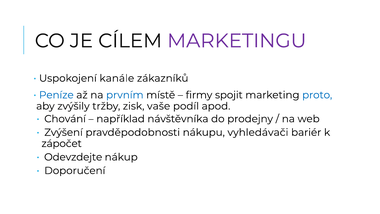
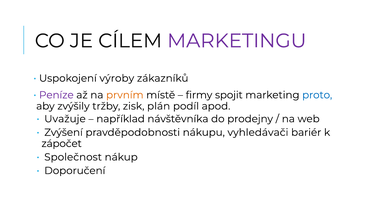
kanále: kanále -> výroby (117, 78)
Peníze colour: blue -> purple (56, 95)
prvním colour: blue -> orange (125, 95)
vaše: vaše -> plán (159, 106)
Chování: Chování -> Uvažuje (65, 119)
Odevzdejte: Odevzdejte -> Společnost (73, 157)
